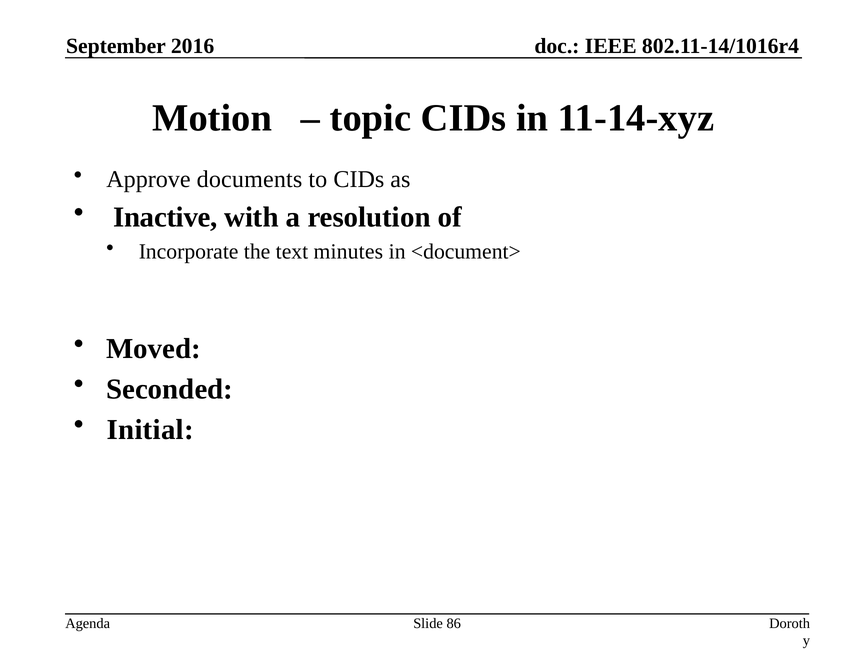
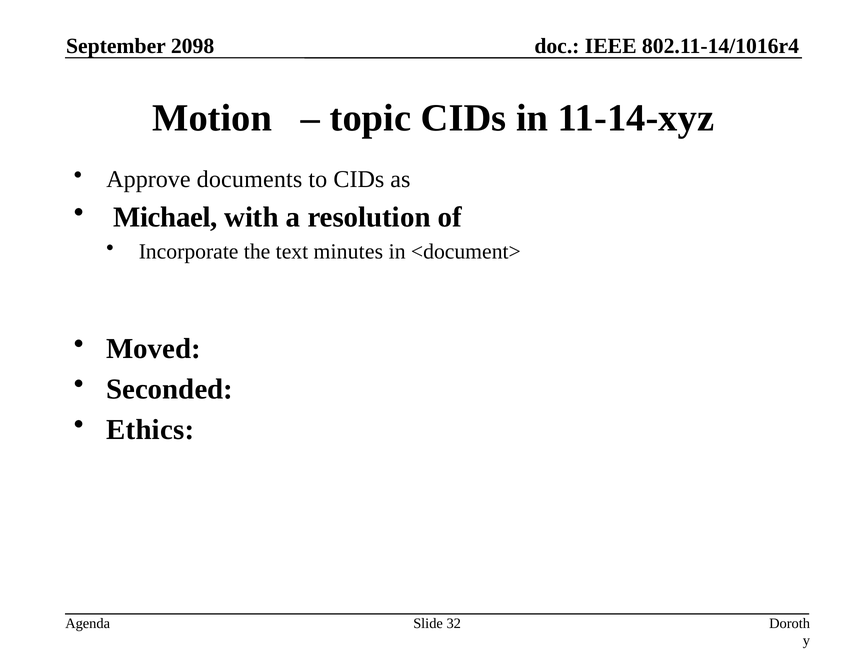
2016: 2016 -> 2098 (193, 46)
Inactive: Inactive -> Michael (165, 217)
Initial: Initial -> Ethics (150, 430)
86: 86 -> 32 (454, 624)
